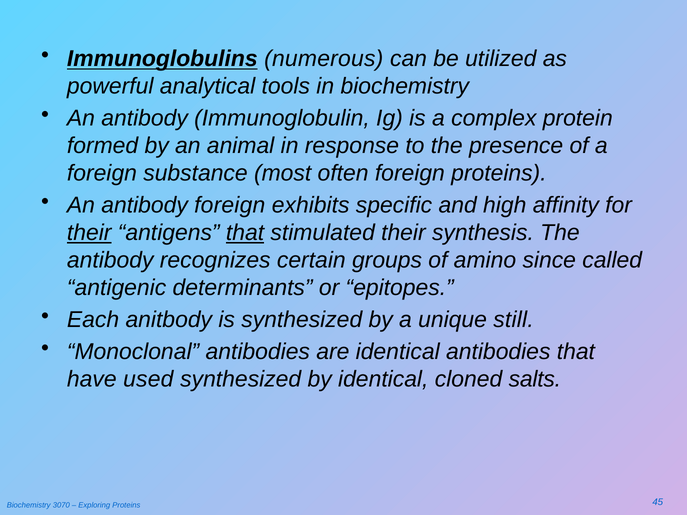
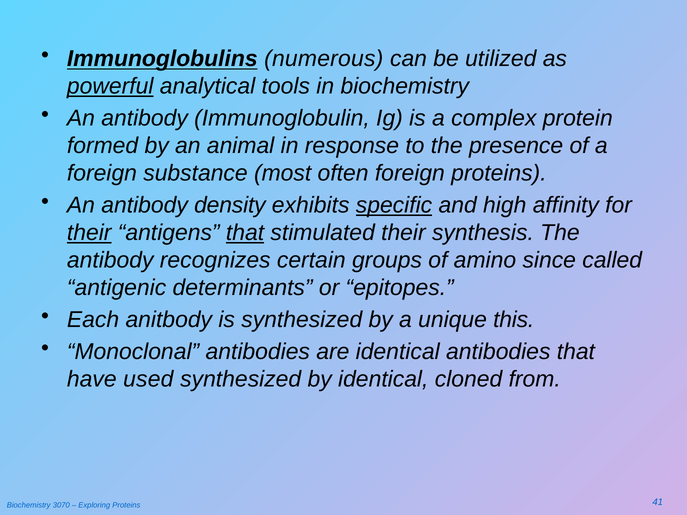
powerful underline: none -> present (110, 86)
antibody foreign: foreign -> density (230, 205)
specific underline: none -> present (394, 205)
still: still -> this (514, 320)
salts: salts -> from (535, 379)
45: 45 -> 41 (658, 502)
